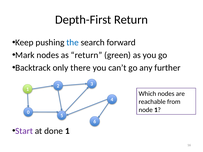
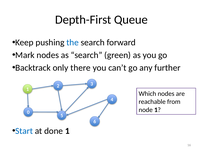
Depth-First Return: Return -> Queue (131, 20)
as return: return -> search (87, 55)
Start colour: purple -> blue (24, 131)
